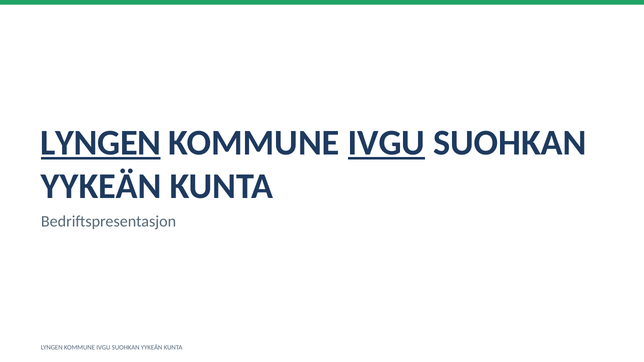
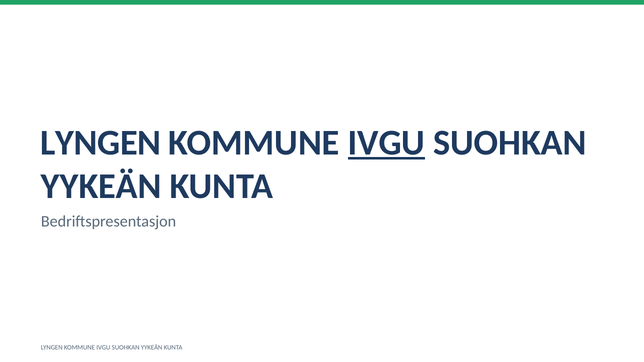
LYNGEN underline: present -> none (101, 143)
